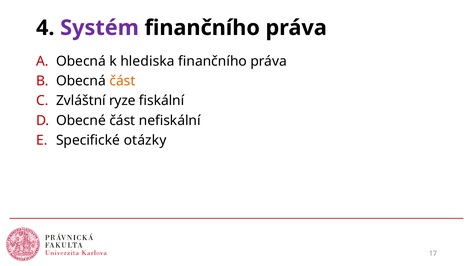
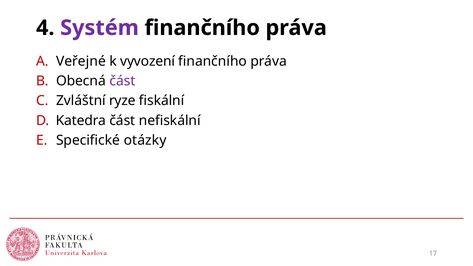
Obecná: Obecná -> Veřejné (81, 61)
hlediska: hlediska -> vyvození (148, 61)
část colour: orange -> purple (122, 81)
Obecné: Obecné -> Katedra (81, 121)
